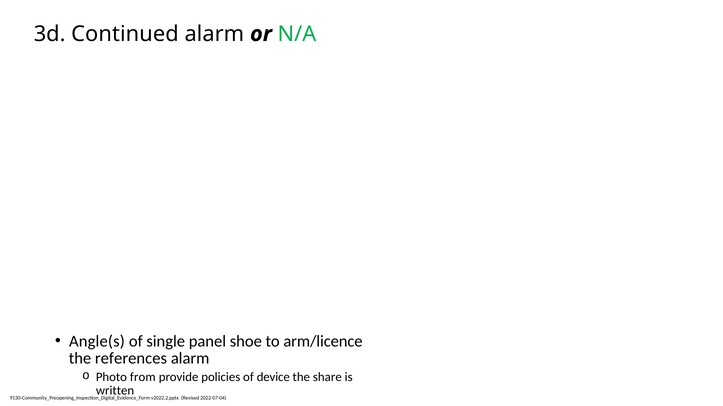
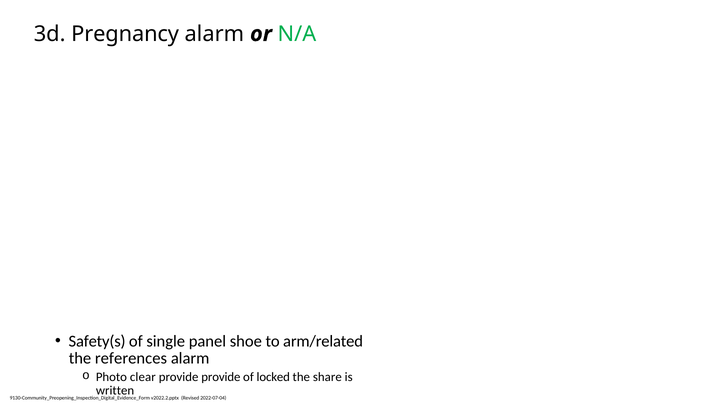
Continued: Continued -> Pregnancy (125, 34)
Angle(s: Angle(s -> Safety(s (97, 342)
arm/licence: arm/licence -> arm/related (323, 342)
from: from -> clear (143, 378)
provide policies: policies -> provide (221, 378)
device: device -> locked (273, 378)
